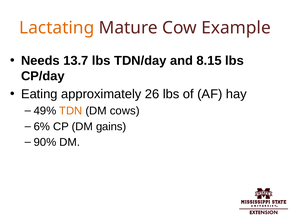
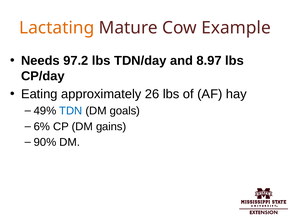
13.7: 13.7 -> 97.2 (76, 61)
8.15: 8.15 -> 8.97 (209, 61)
TDN colour: orange -> blue (71, 111)
cows: cows -> goals (125, 111)
